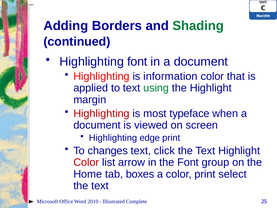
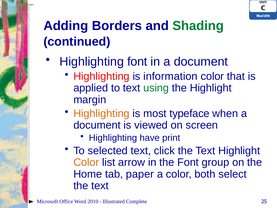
Highlighting colour: red -> orange (101, 113)
edge: edge -> have (150, 138)
changes: changes -> selected (108, 151)
Color colour: red -> orange (86, 162)
boxes: boxes -> paper (140, 174)
color print: print -> both (205, 174)
